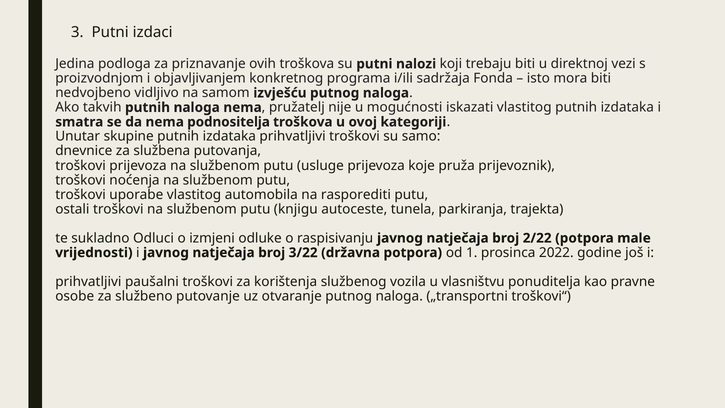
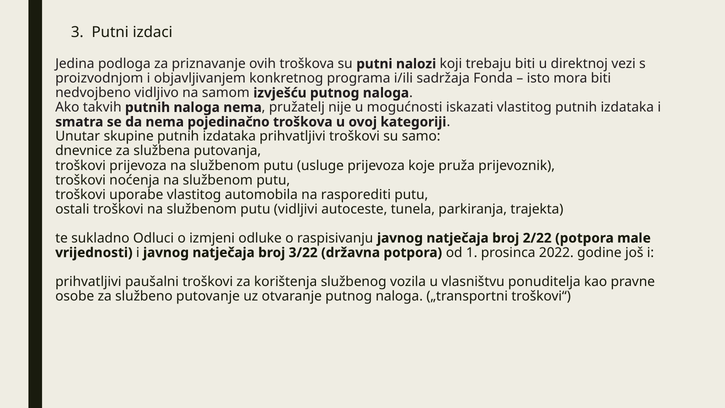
podnositelja: podnositelja -> pojedinačno (229, 122)
knjigu: knjigu -> vidljivi (296, 209)
